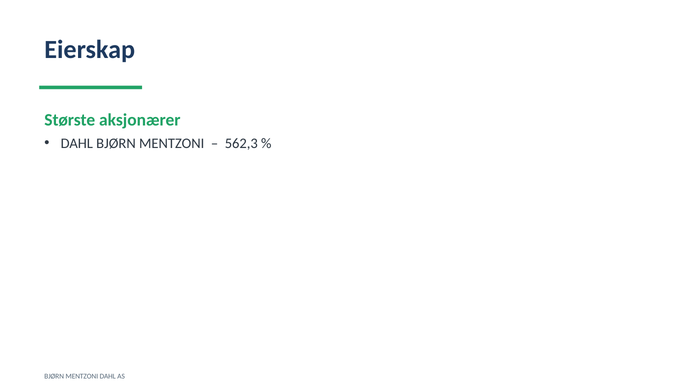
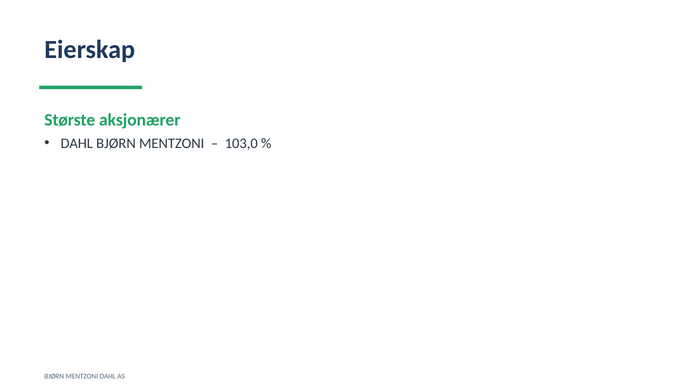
562,3: 562,3 -> 103,0 (241, 143)
